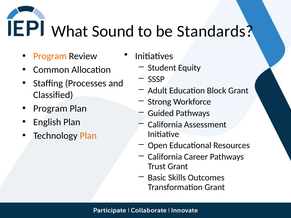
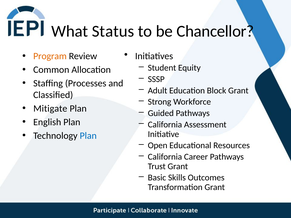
Sound: Sound -> Status (113, 31)
Standards: Standards -> Chancellor (215, 31)
Program: Program -> Mitigate (50, 109)
Plan colour: orange -> blue (88, 136)
